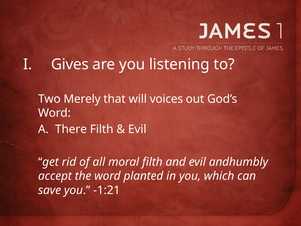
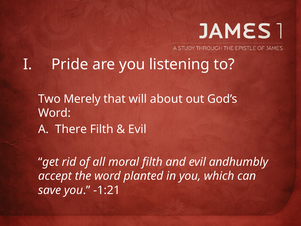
Gives: Gives -> Pride (70, 64)
voices: voices -> about (166, 99)
